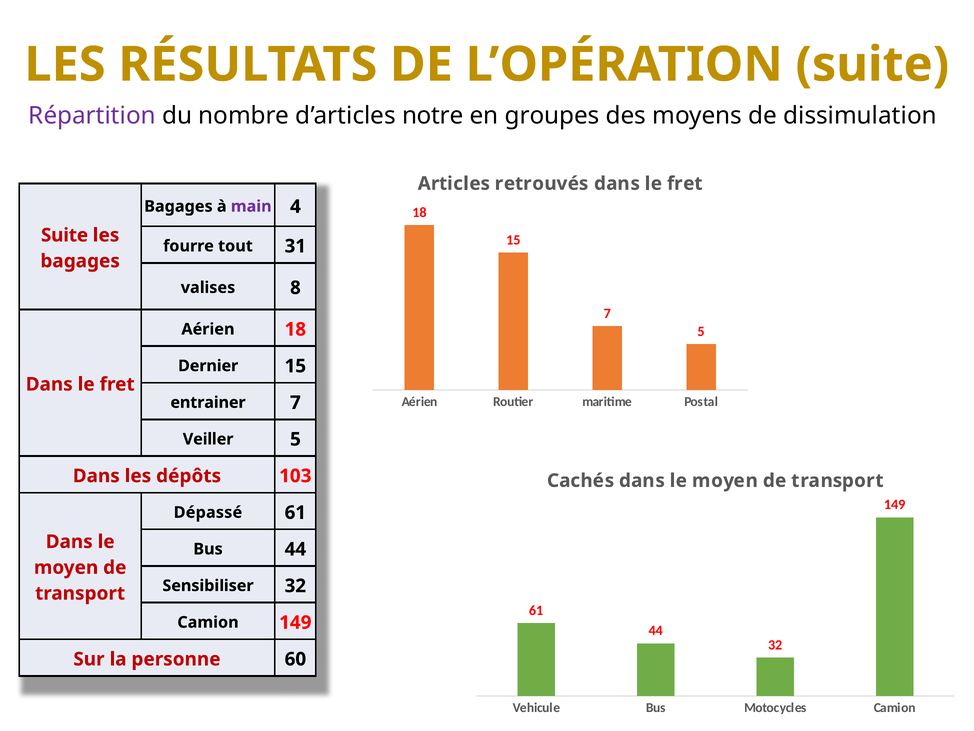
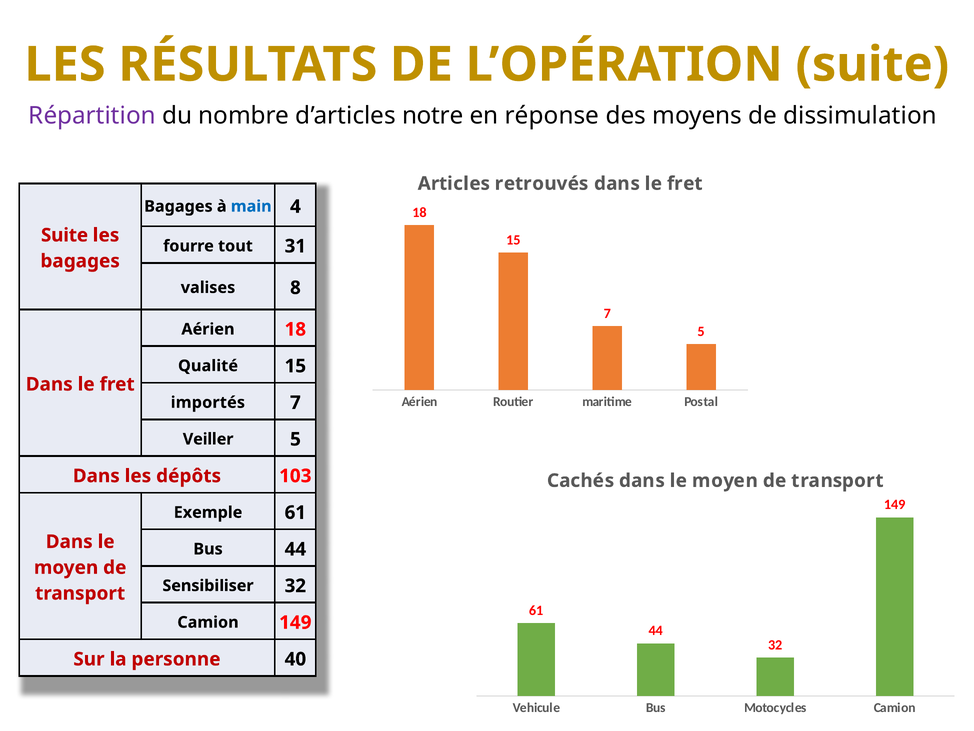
groupes: groupes -> réponse (552, 115)
main colour: purple -> blue (251, 206)
Dernier: Dernier -> Qualité (208, 366)
entrainer: entrainer -> importés (208, 402)
Dépassé: Dépassé -> Exemple (208, 512)
60: 60 -> 40 (295, 659)
